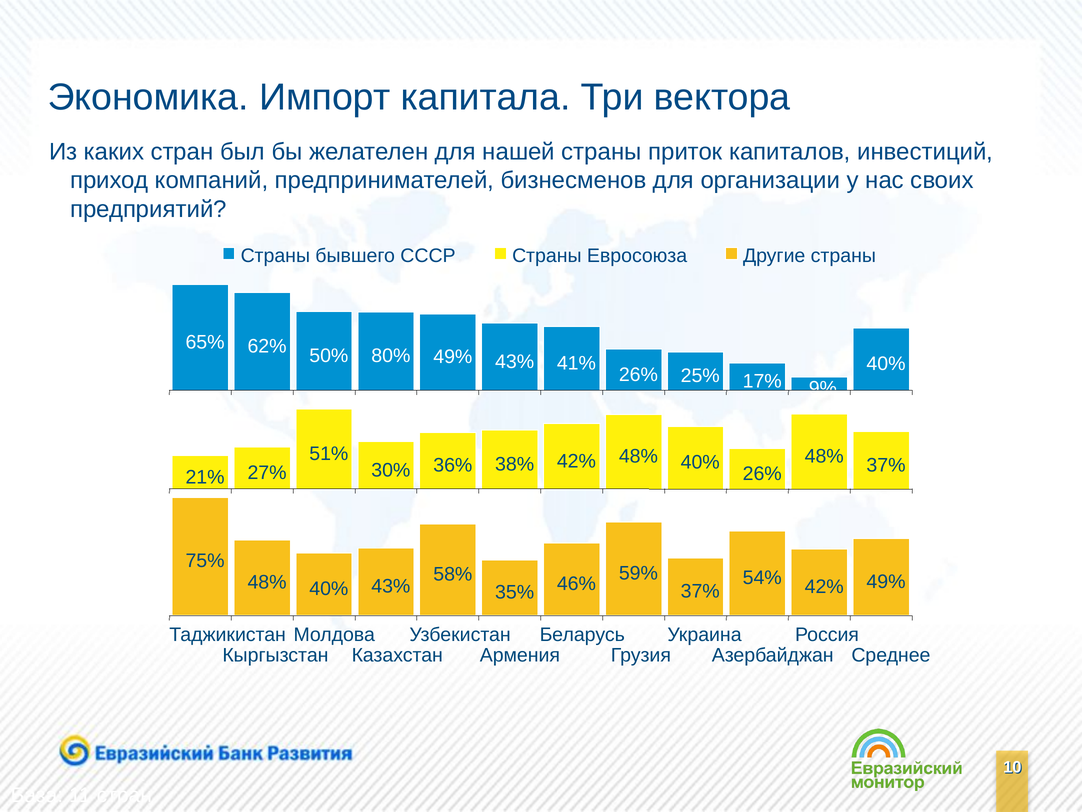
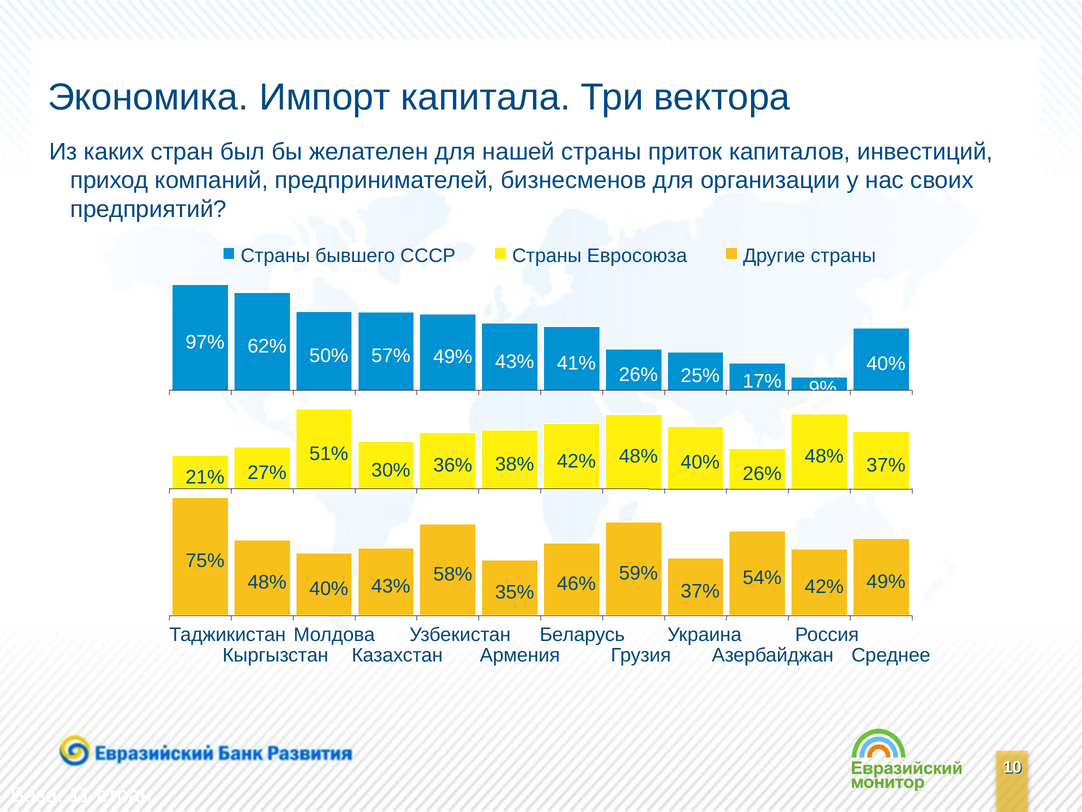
65%: 65% -> 97% (205, 342)
80%: 80% -> 57% (391, 356)
